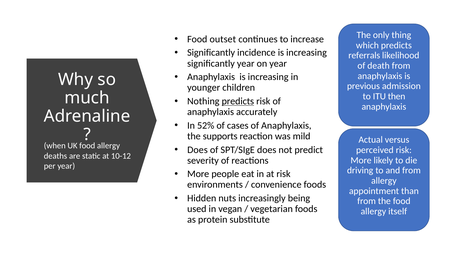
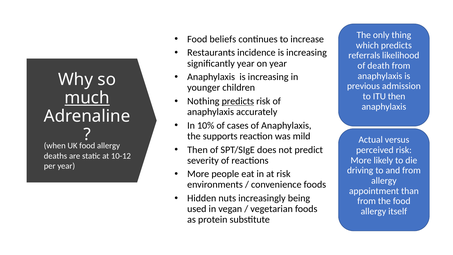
outset: outset -> beliefs (223, 39)
Significantly: Significantly -> Restaurants (211, 53)
much underline: none -> present (87, 98)
52%: 52% -> 10% (206, 125)
Does: Does -> Then (198, 150)
